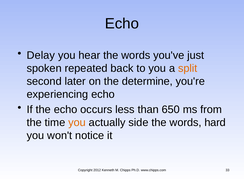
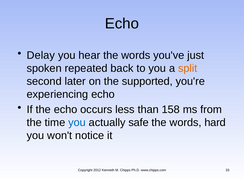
determine: determine -> supported (147, 81)
650: 650 -> 158 (171, 109)
you colour: orange -> blue (77, 123)
side: side -> safe (139, 123)
